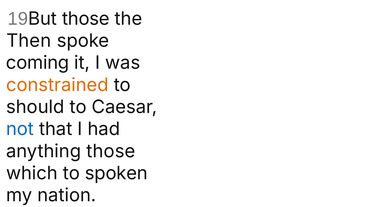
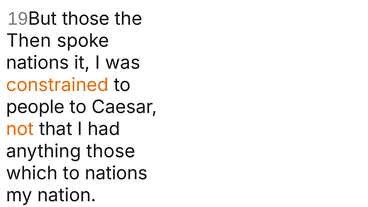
coming: coming -> nations (38, 63)
should: should -> people (35, 107)
not colour: blue -> orange (20, 129)
to spoken: spoken -> nations (116, 173)
